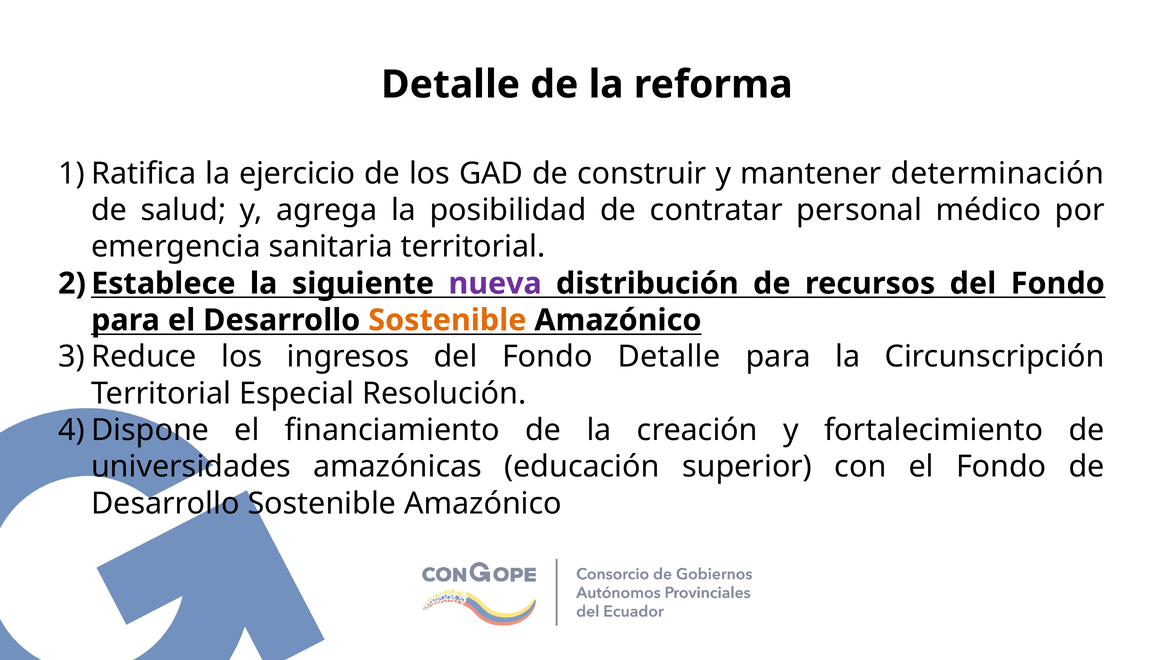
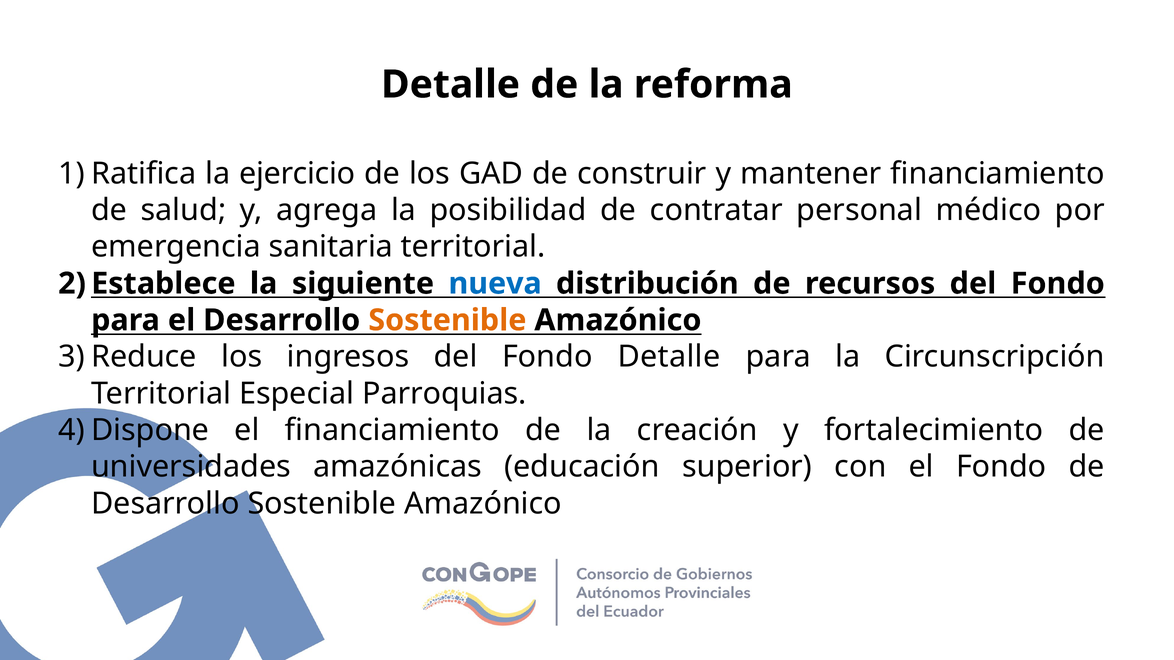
mantener determinación: determinación -> financiamiento (998, 174)
nueva colour: purple -> blue (495, 284)
Resolución: Resolución -> Parroquias (444, 394)
